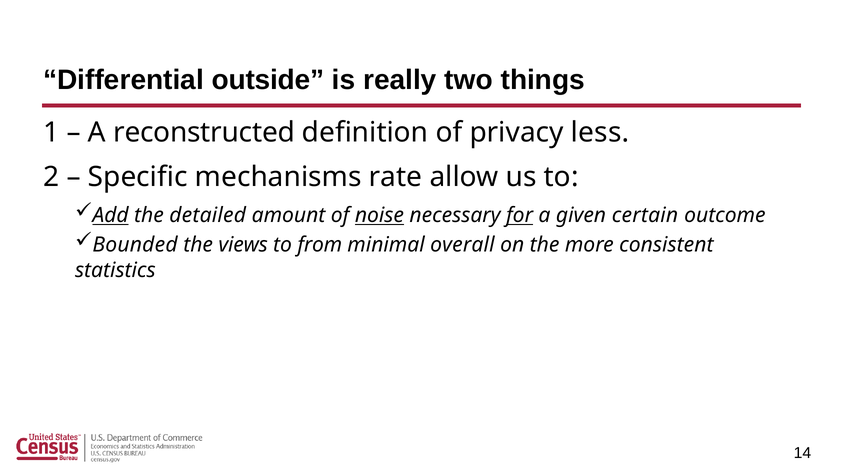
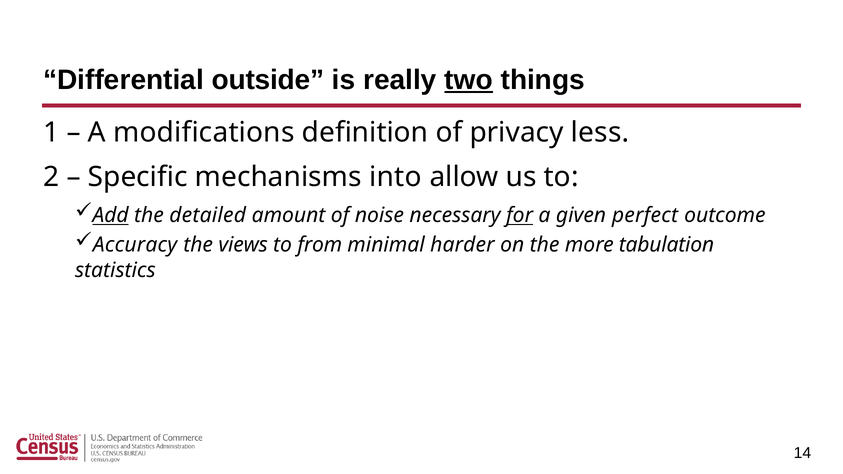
two underline: none -> present (469, 80)
reconstructed: reconstructed -> modifications (204, 133)
rate: rate -> into (395, 177)
noise underline: present -> none (379, 215)
certain: certain -> perfect (645, 215)
Bounded: Bounded -> Accuracy (135, 245)
overall: overall -> harder (462, 245)
consistent: consistent -> tabulation (666, 245)
